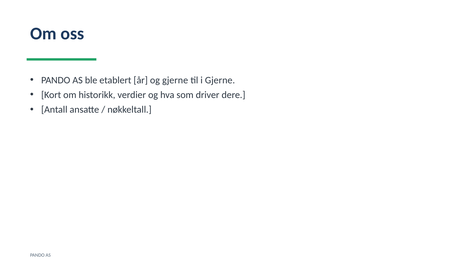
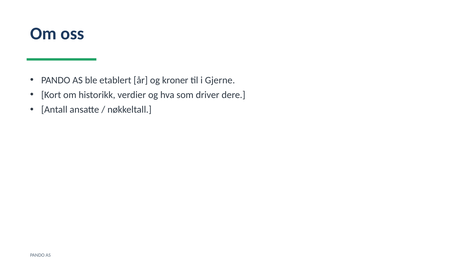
og gjerne: gjerne -> kroner (175, 80)
